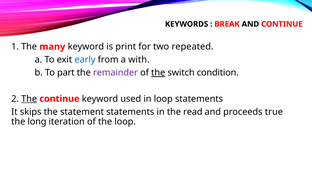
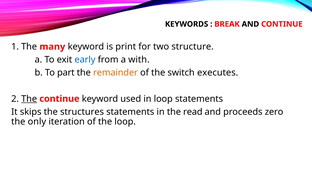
repeated: repeated -> structure (193, 47)
remainder colour: purple -> orange (115, 73)
the underline: present -> none (158, 73)
condition: condition -> executes (218, 73)
statement: statement -> structures (82, 112)
true: true -> zero (274, 112)
long: long -> only (37, 122)
